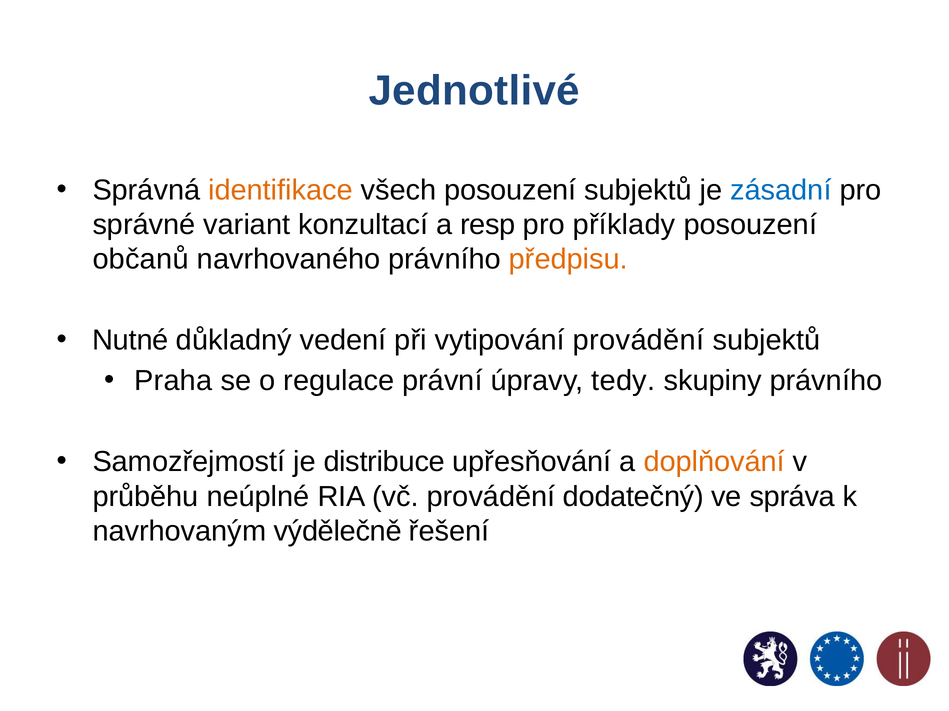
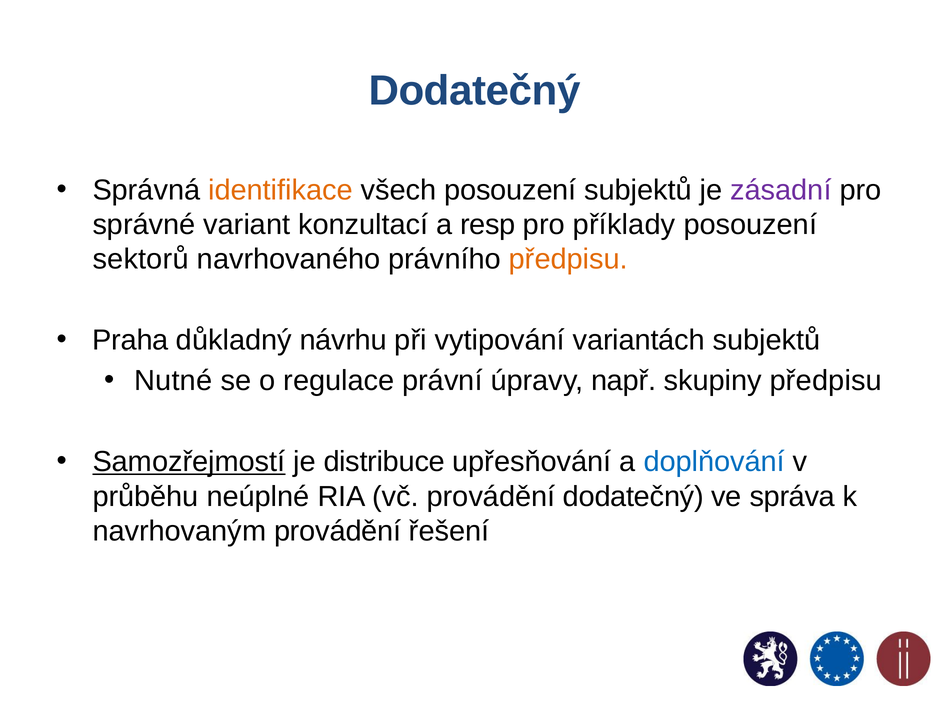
Jednotlivé: Jednotlivé -> Dodatečný (475, 91)
zásadní colour: blue -> purple (781, 190)
občanů: občanů -> sektorů (141, 260)
Nutné: Nutné -> Praha (130, 341)
vedení: vedení -> návrhu (343, 341)
vytipování provádění: provádění -> variantách (639, 341)
Praha: Praha -> Nutné (173, 381)
tedy: tedy -> např (624, 381)
skupiny právního: právního -> předpisu (826, 381)
Samozřejmostí underline: none -> present (189, 462)
doplňování colour: orange -> blue (714, 462)
navrhovaným výdělečně: výdělečně -> provádění (338, 532)
